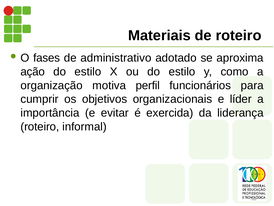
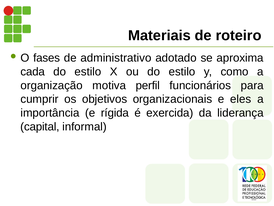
ação: ação -> cada (33, 72)
líder: líder -> eles (241, 99)
evitar: evitar -> rígida (115, 113)
roteiro: roteiro -> capital (40, 126)
